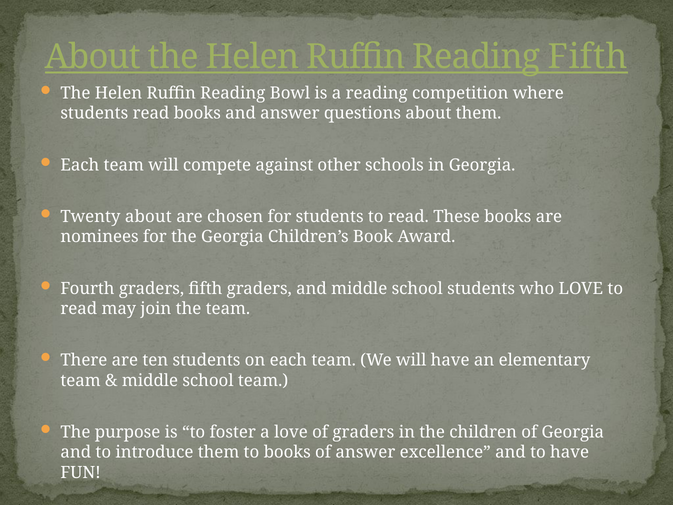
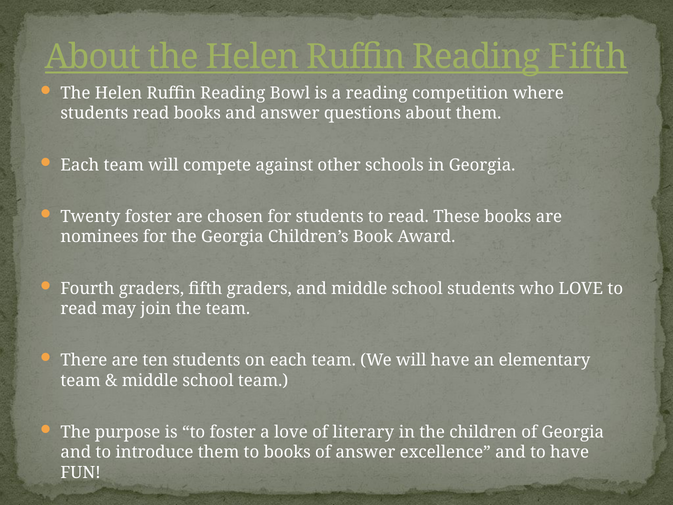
Twenty about: about -> foster (148, 217)
of graders: graders -> literary (363, 432)
